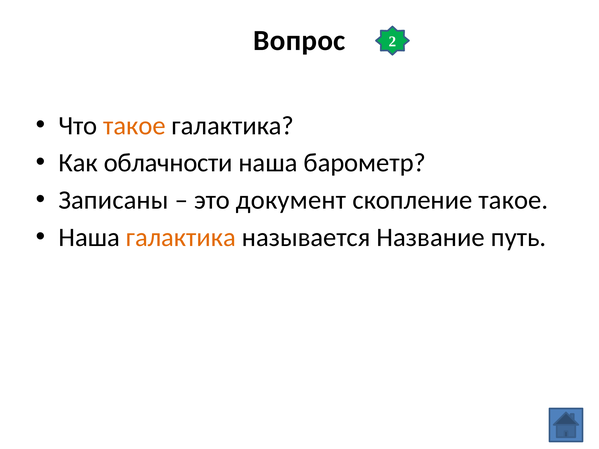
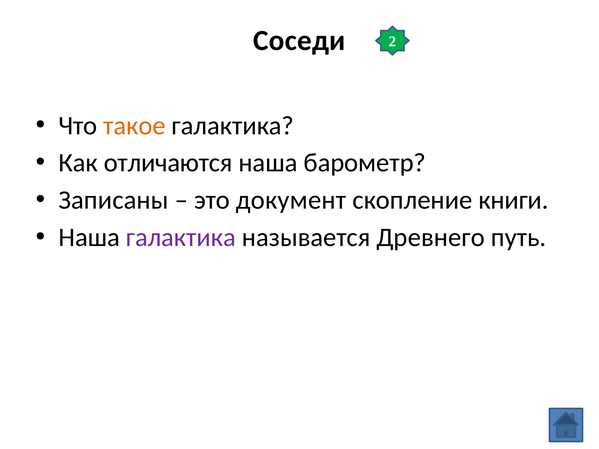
Вопрос: Вопрос -> Соседи (299, 40)
облачности: облачности -> отличаются (168, 163)
скопление такое: такое -> книги (513, 200)
галактика colour: orange -> purple (181, 238)
Название: Название -> Древнего (431, 238)
